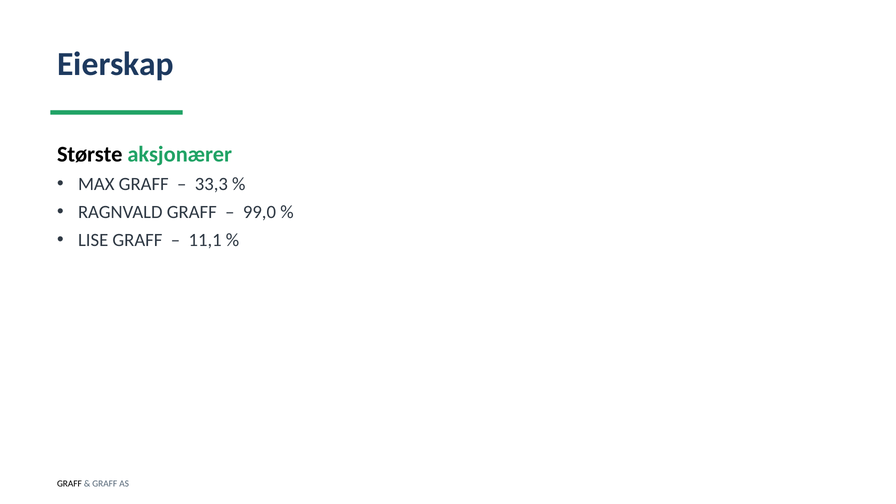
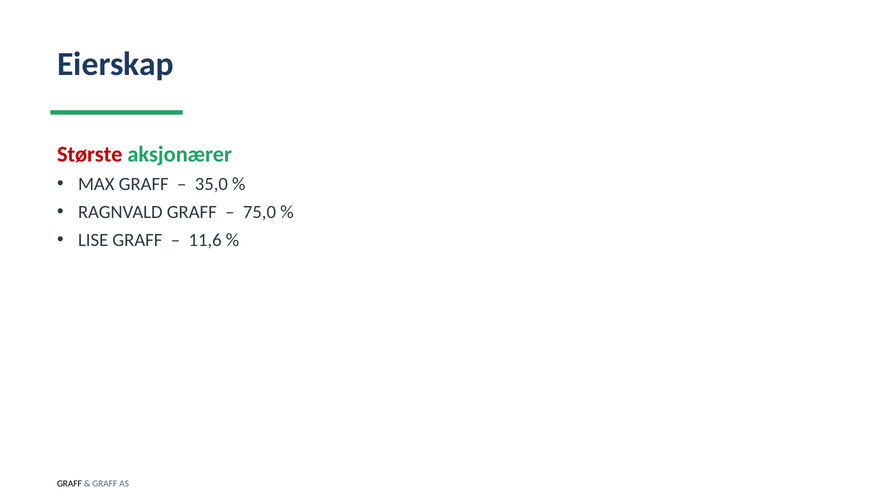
Største colour: black -> red (90, 154)
33,3: 33,3 -> 35,0 (211, 184)
99,0: 99,0 -> 75,0 (259, 212)
11,1: 11,1 -> 11,6 (205, 240)
